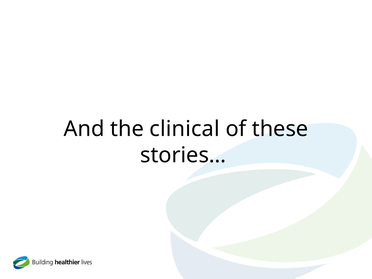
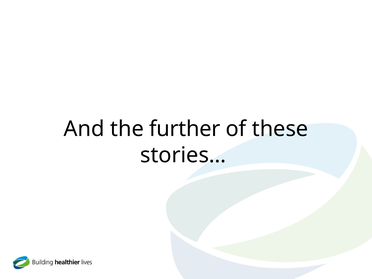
clinical: clinical -> further (185, 129)
